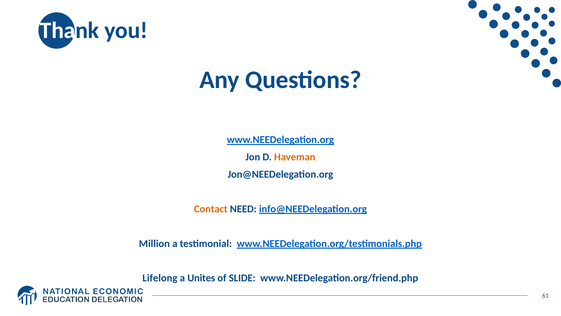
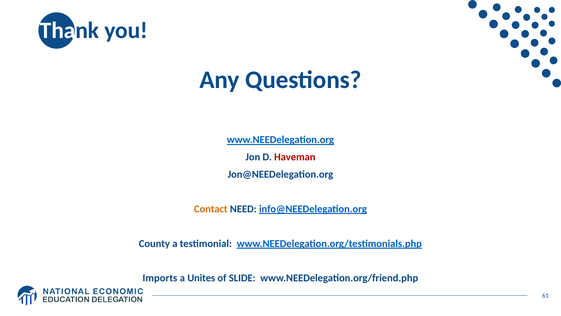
Haveman colour: orange -> red (295, 157)
Million: Million -> County (154, 243)
Lifelong: Lifelong -> Imports (160, 278)
